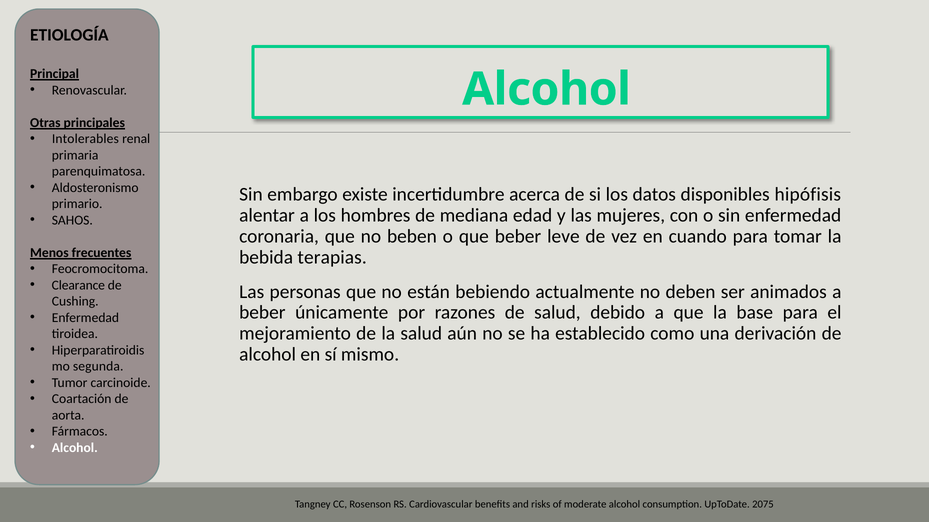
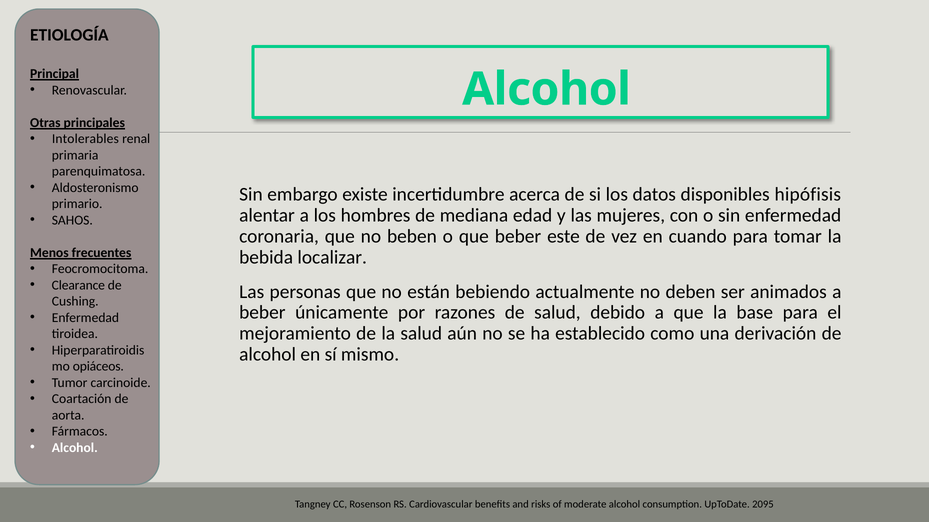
leve: leve -> este (564, 237)
terapias: terapias -> localizar (332, 258)
segunda: segunda -> opiáceos (98, 367)
2075: 2075 -> 2095 (763, 505)
